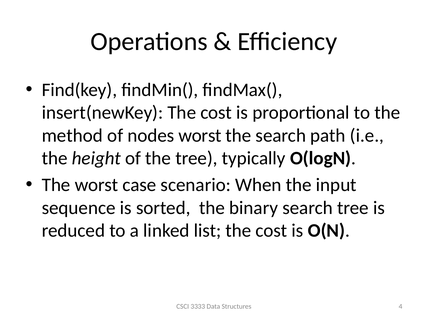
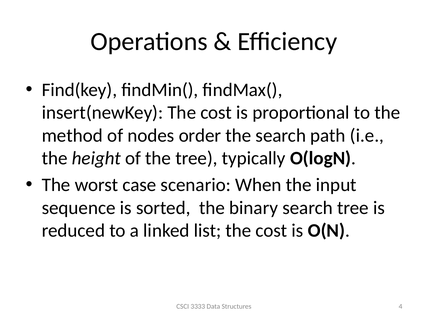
nodes worst: worst -> order (200, 135)
